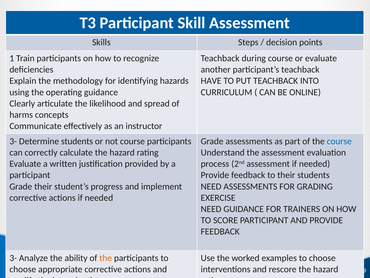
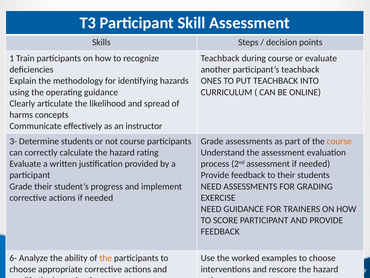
HAVE: HAVE -> ONES (211, 81)
course colour: blue -> orange (339, 141)
3-: 3- -> 6- (13, 258)
